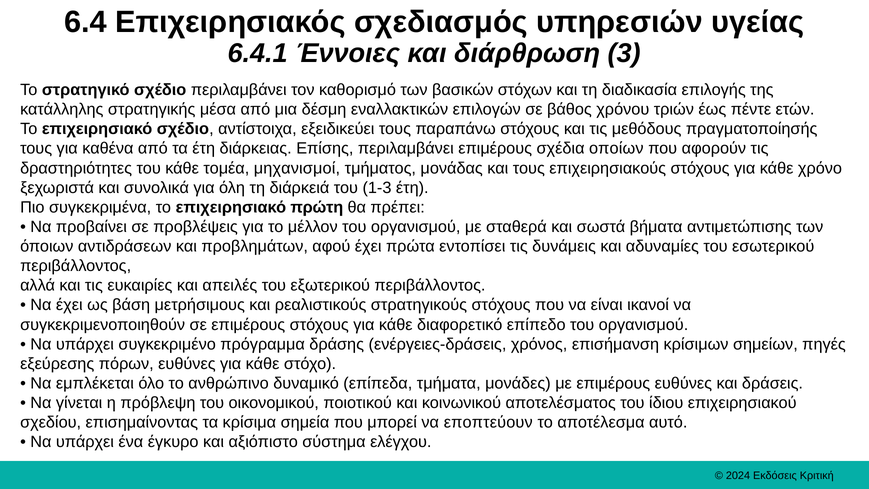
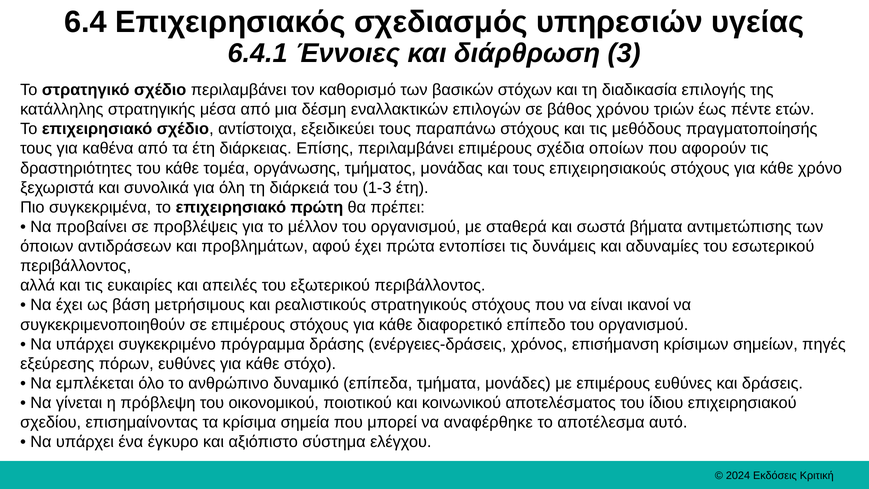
μηχανισμοί: μηχανισμοί -> οργάνωσης (297, 168)
εποπτεύουν: εποπτεύουν -> αναφέρθηκε (488, 422)
